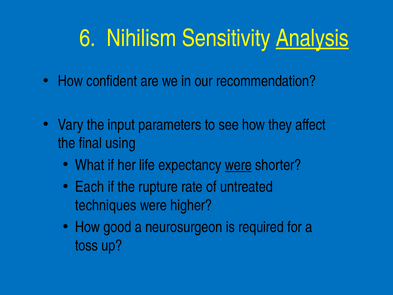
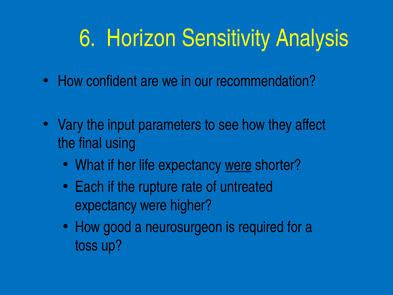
Nihilism: Nihilism -> Horizon (141, 38)
Analysis underline: present -> none (312, 38)
techniques: techniques -> expectancy (106, 205)
